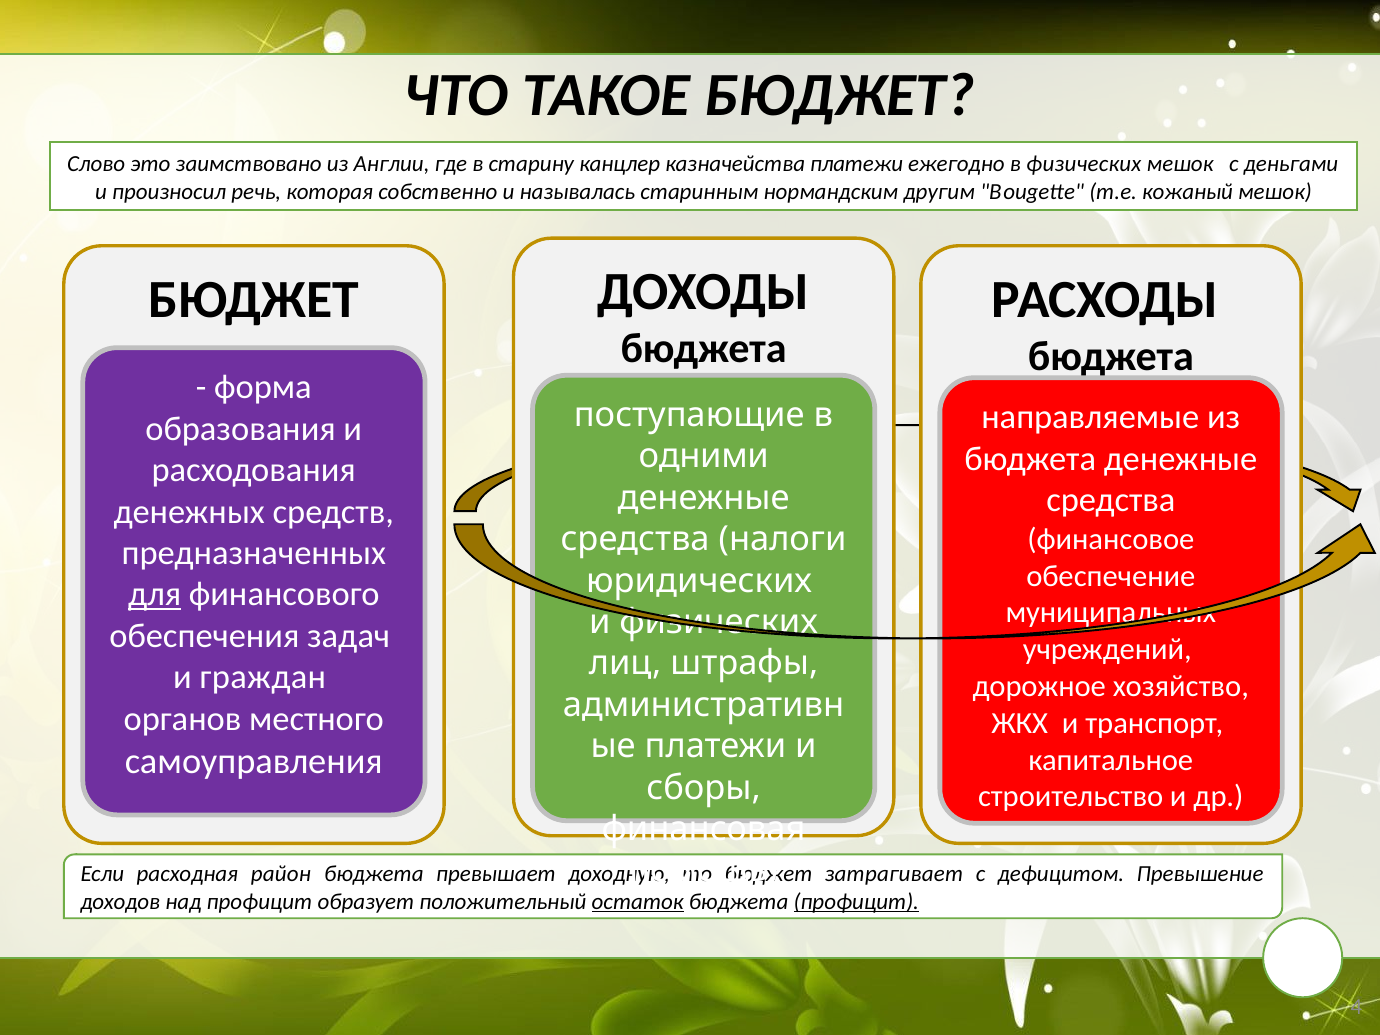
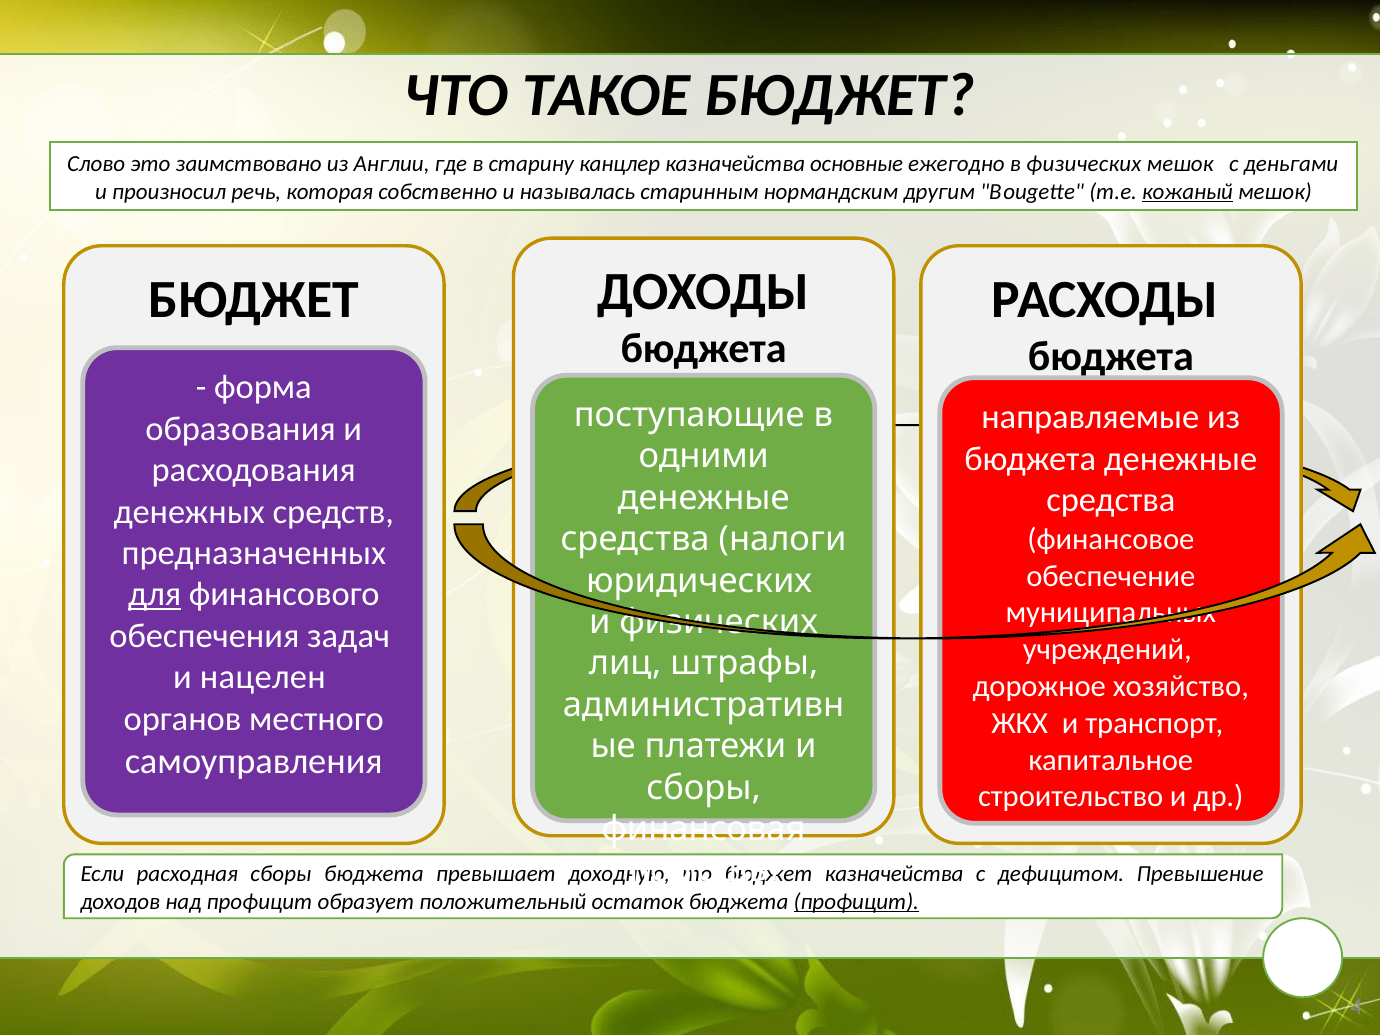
казначейства платежи: платежи -> основные (857, 164)
кожаный underline: none -> present (1188, 191)
граждан: граждан -> нацелен (263, 677)
расходная район: район -> сборы (281, 874)
затрагивает: затрагивает -> казначейства (894, 874)
остаток underline: present -> none (638, 902)
